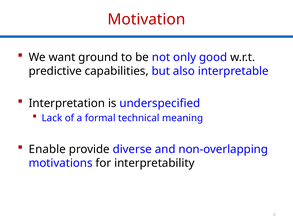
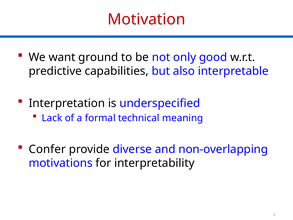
Enable: Enable -> Confer (47, 149)
